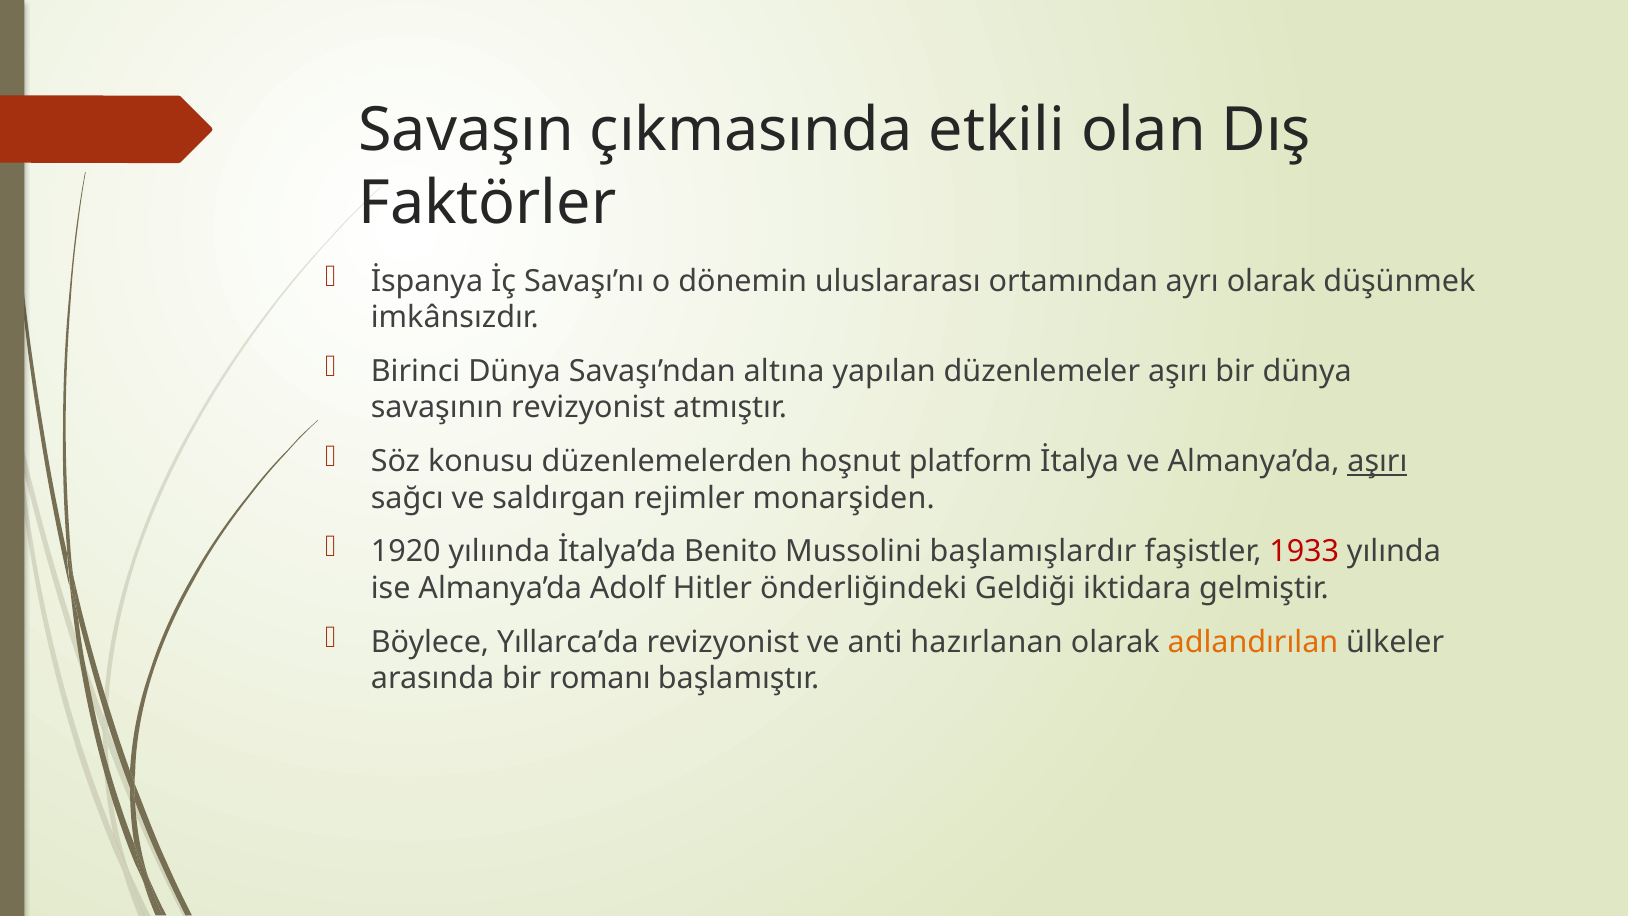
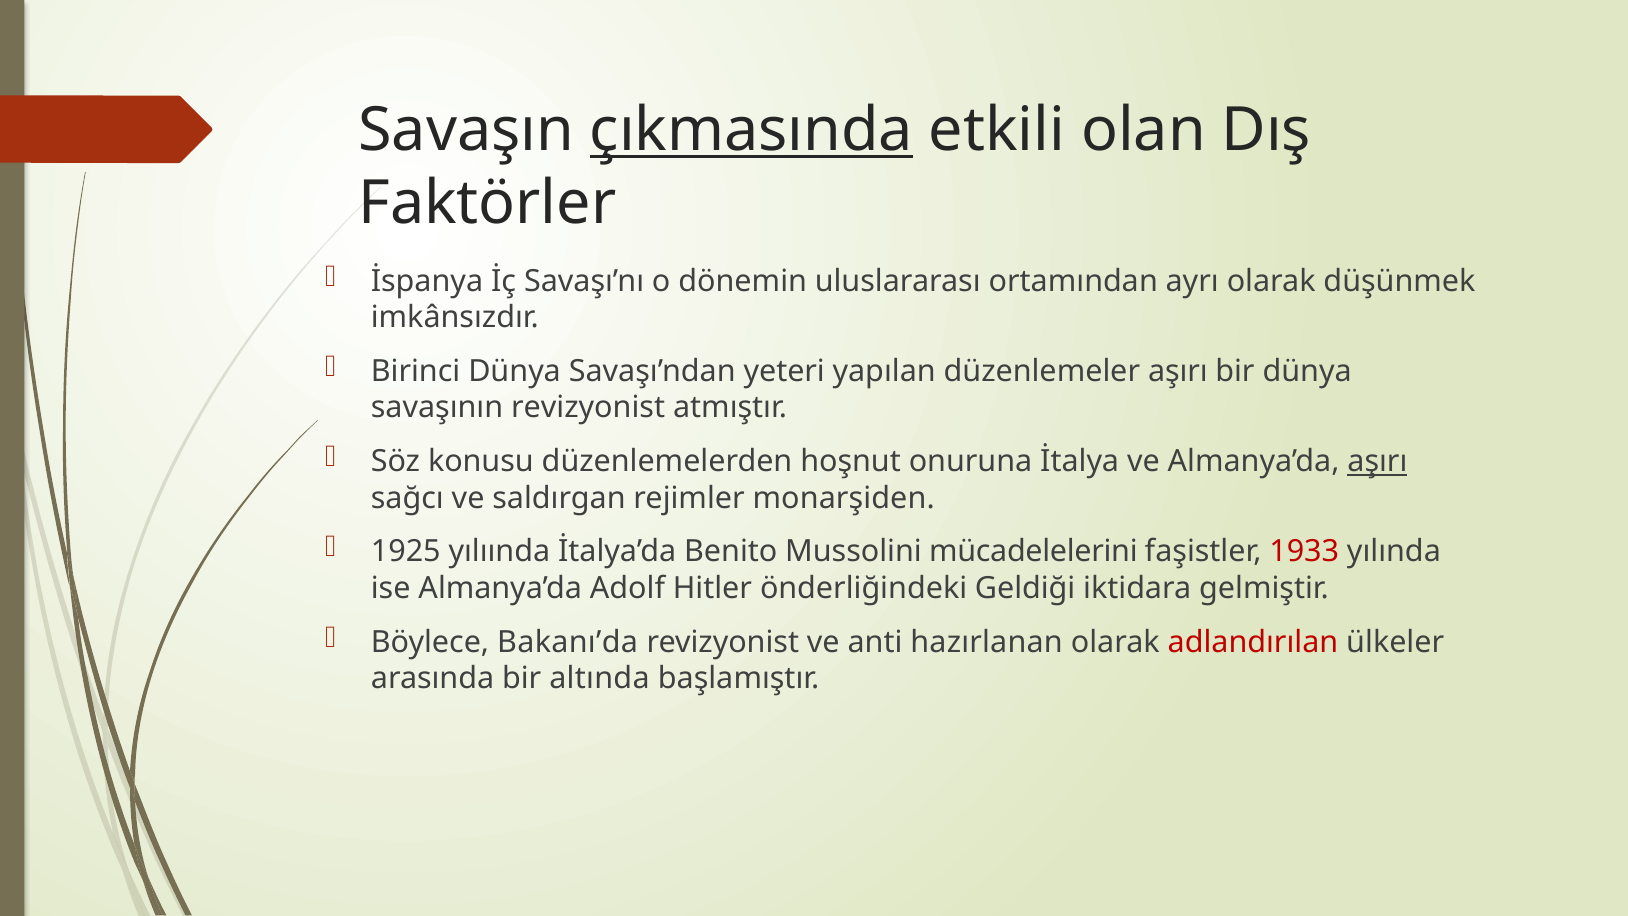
çıkmasında underline: none -> present (751, 130)
altına: altına -> yeteri (784, 371)
platform: platform -> onuruna (970, 461)
1920: 1920 -> 1925 (406, 552)
başlamışlardır: başlamışlardır -> mücadelelerini (1033, 552)
Yıllarca’da: Yıllarca’da -> Bakanı’da (568, 642)
adlandırılan colour: orange -> red (1253, 642)
romanı: romanı -> altında (599, 678)
